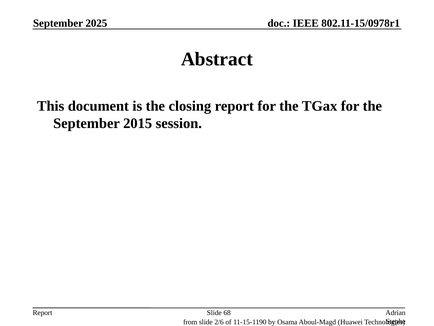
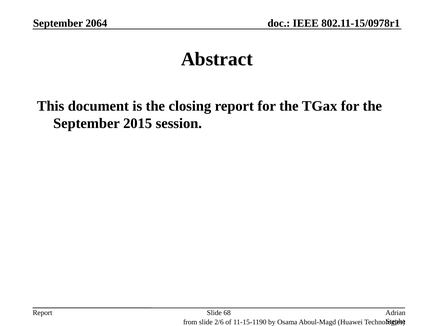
2025: 2025 -> 2064 (96, 23)
